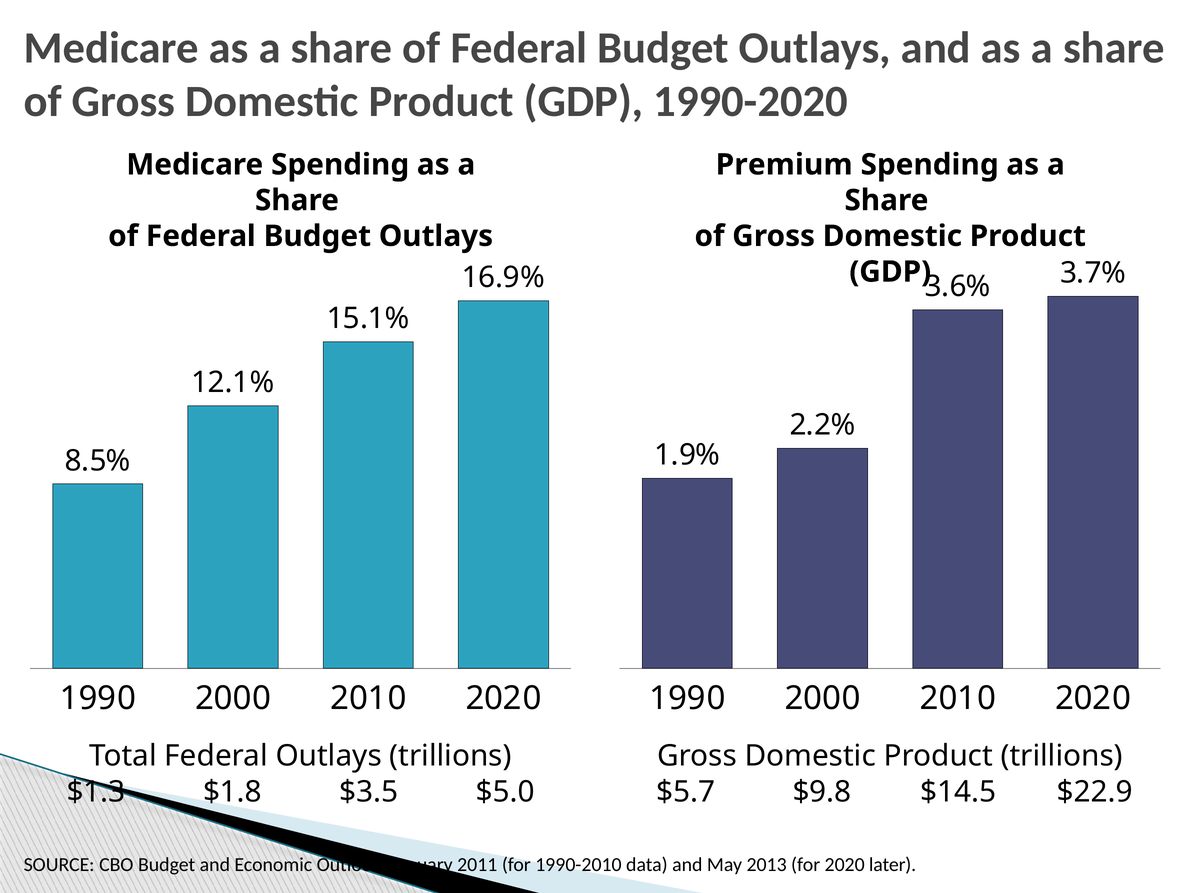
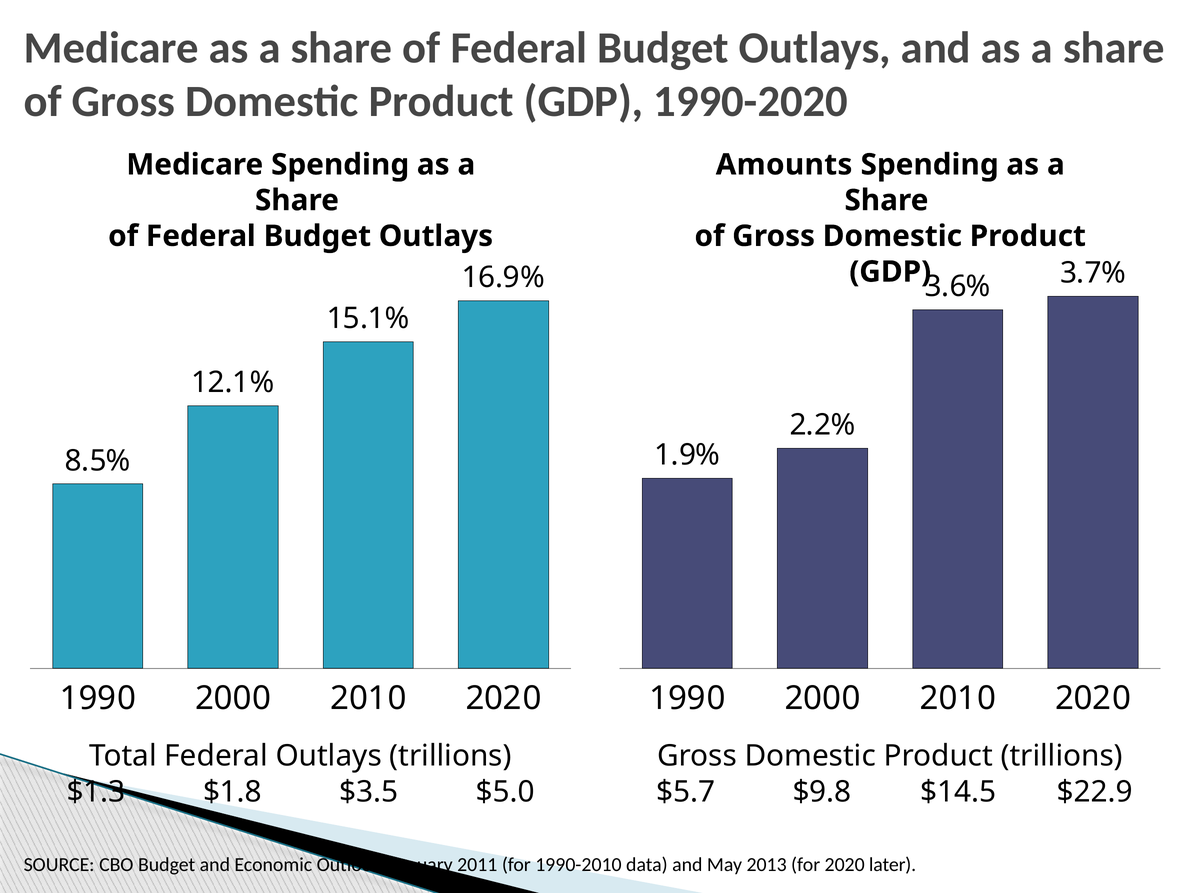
Premium: Premium -> Amounts (784, 165)
